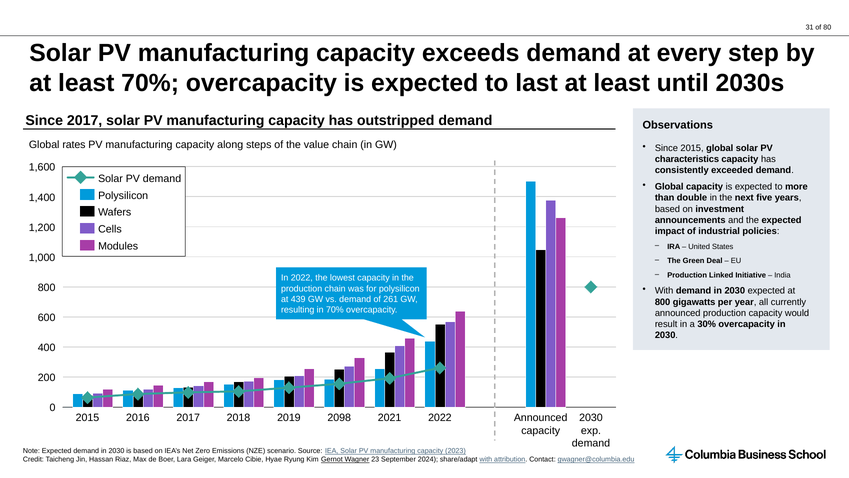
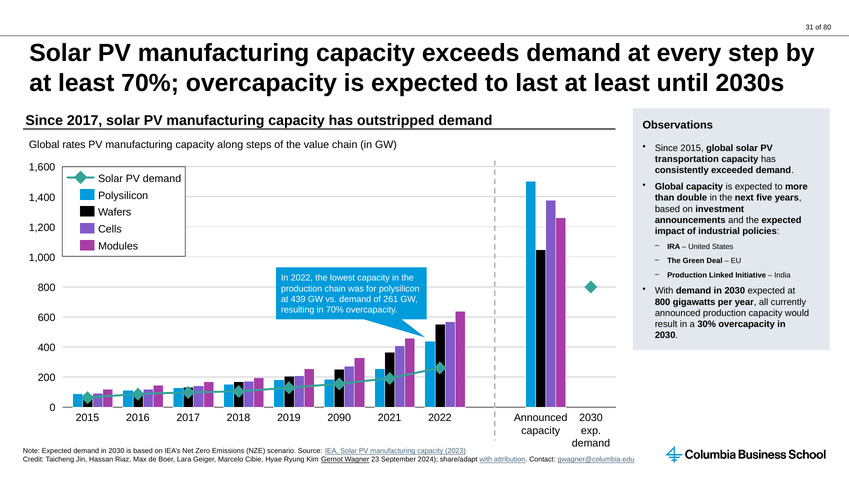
characteristics: characteristics -> transportation (687, 159)
2098: 2098 -> 2090 (339, 417)
